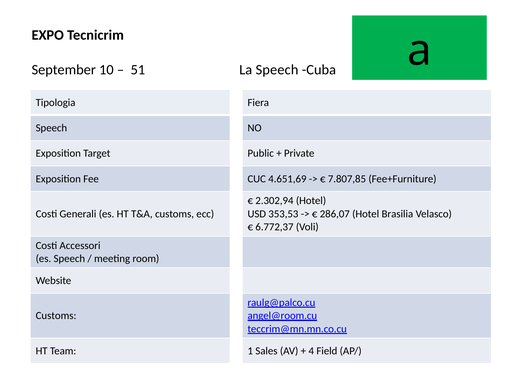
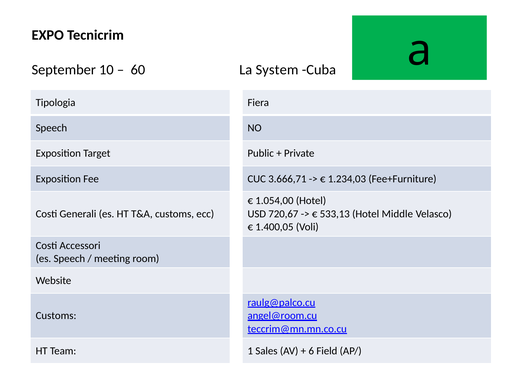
51: 51 -> 60 (138, 70)
La Speech: Speech -> System (277, 70)
4.651,69: 4.651,69 -> 3.666,71 (287, 179)
7.807,85: 7.807,85 -> 1.234,03 (347, 179)
2.302,94: 2.302,94 -> 1.054,00 (274, 201)
353,53: 353,53 -> 720,67 (283, 214)
286,07: 286,07 -> 533,13 (335, 214)
Brasilia: Brasilia -> Middle (397, 214)
6.772,37: 6.772,37 -> 1.400,05 (274, 227)
4: 4 -> 6 (311, 351)
